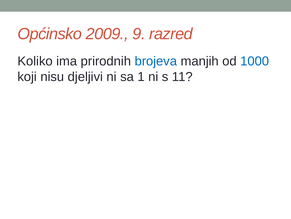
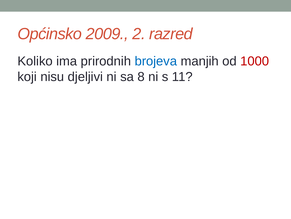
9: 9 -> 2 (139, 34)
1000 colour: blue -> red (255, 61)
1: 1 -> 8 (141, 77)
